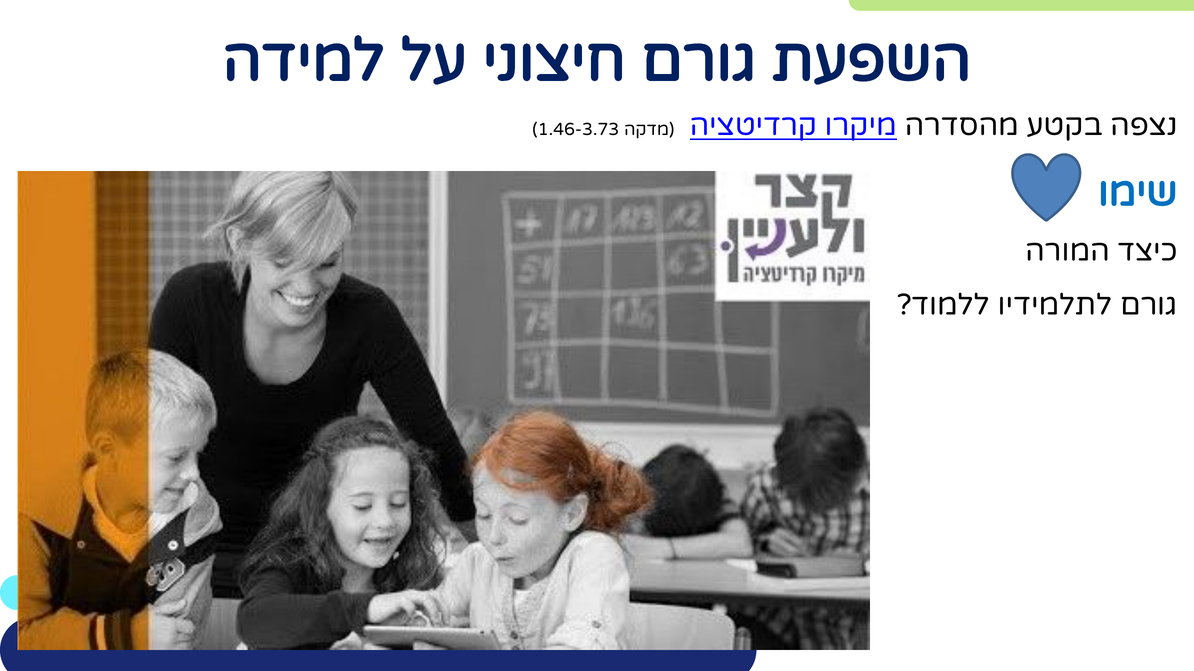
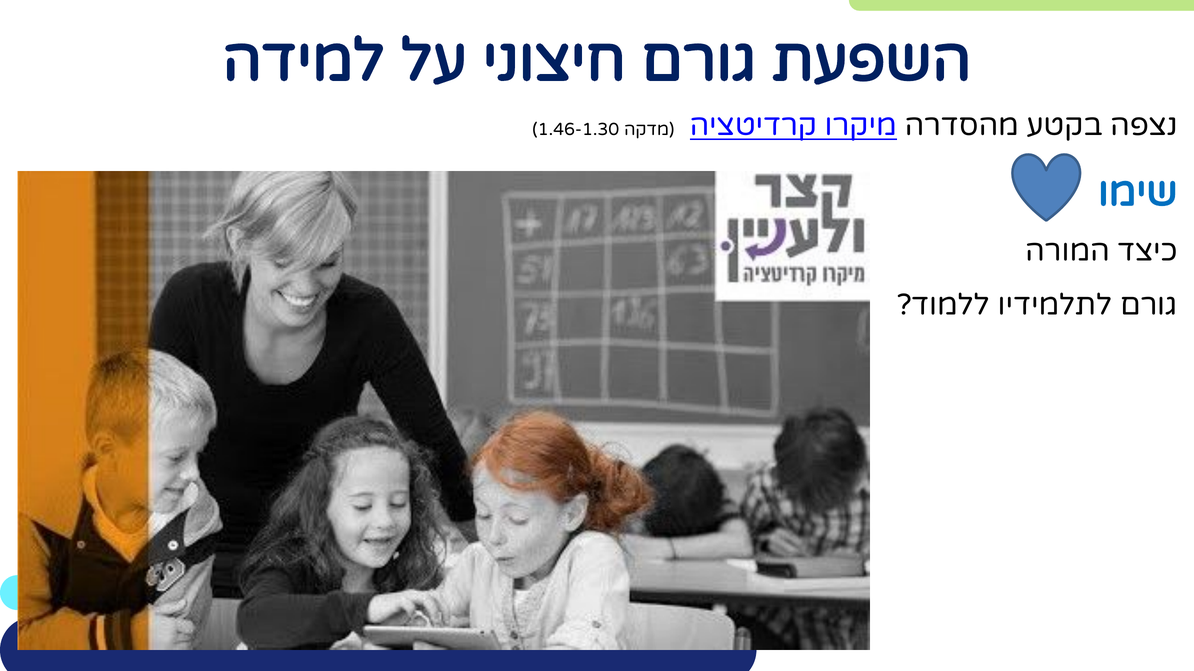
1.46-3.73: 1.46-3.73 -> 1.46-1.30 (579, 130)
